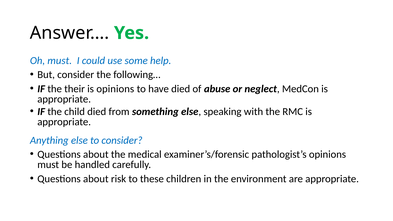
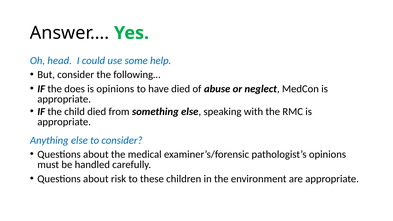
Oh must: must -> head (60, 61)
their: their -> does (75, 89)
